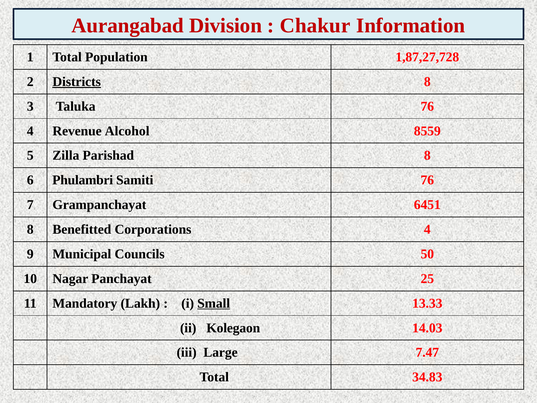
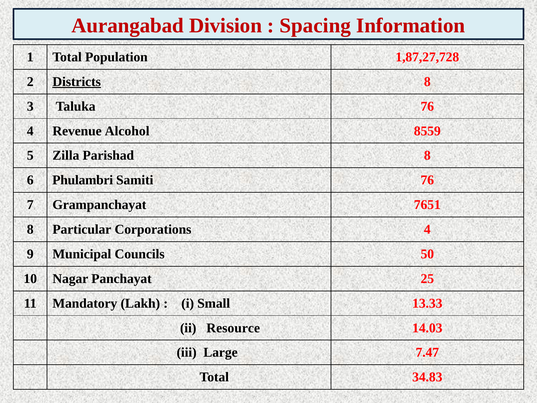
Chakur: Chakur -> Spacing (315, 26)
6451: 6451 -> 7651 (427, 205)
Benefitted: Benefitted -> Particular (82, 229)
Small underline: present -> none (214, 303)
Kolegaon: Kolegaon -> Resource (233, 328)
